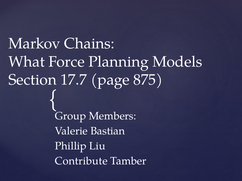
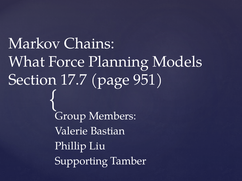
875: 875 -> 951 (148, 80)
Contribute: Contribute -> Supporting (81, 161)
